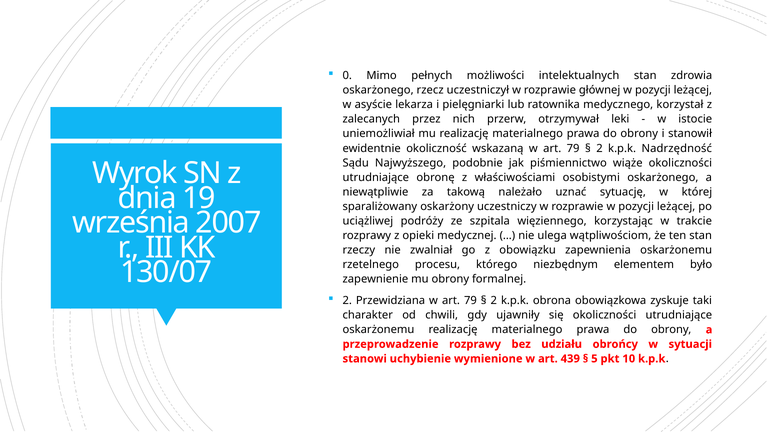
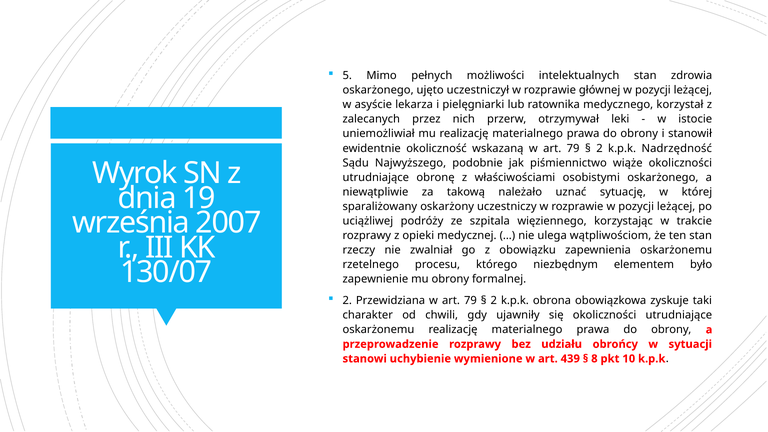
0: 0 -> 5 (347, 76)
rzecz: rzecz -> ujęto (430, 90)
5: 5 -> 8 (594, 359)
